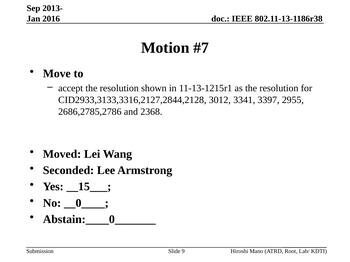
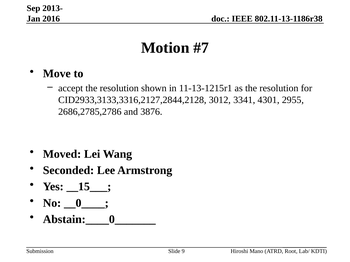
3397: 3397 -> 4301 (269, 100)
2368: 2368 -> 3876 (151, 112)
